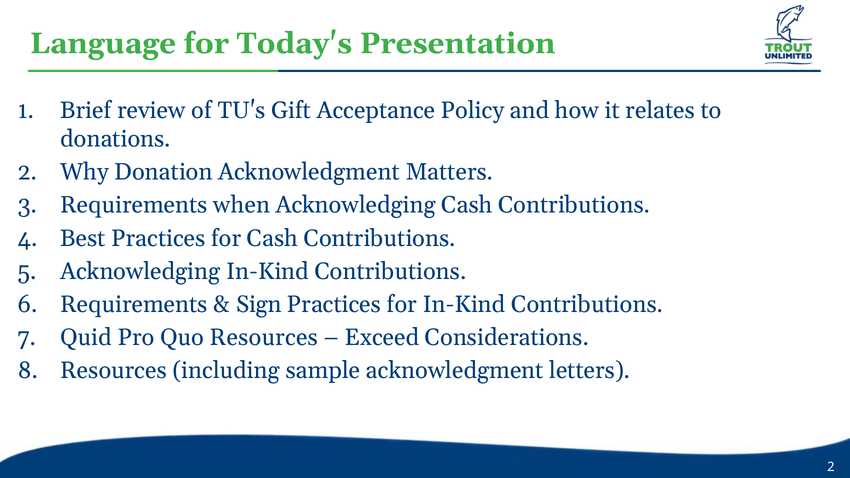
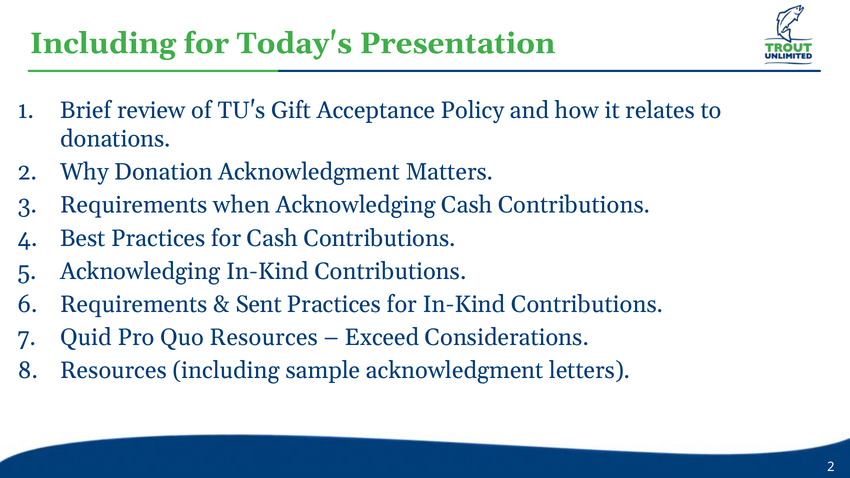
Language: Language -> Including (103, 43)
Sign: Sign -> Sent (259, 304)
